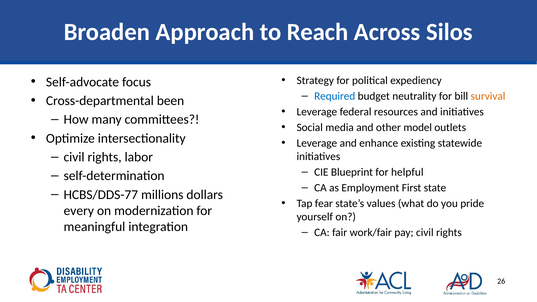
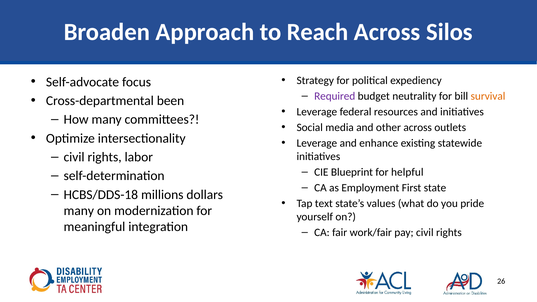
Required colour: blue -> purple (335, 96)
other model: model -> across (418, 127)
HCBS/DDS-77: HCBS/DDS-77 -> HCBS/DDS-18 (101, 195)
fear: fear -> text (324, 204)
every: every -> many (79, 211)
